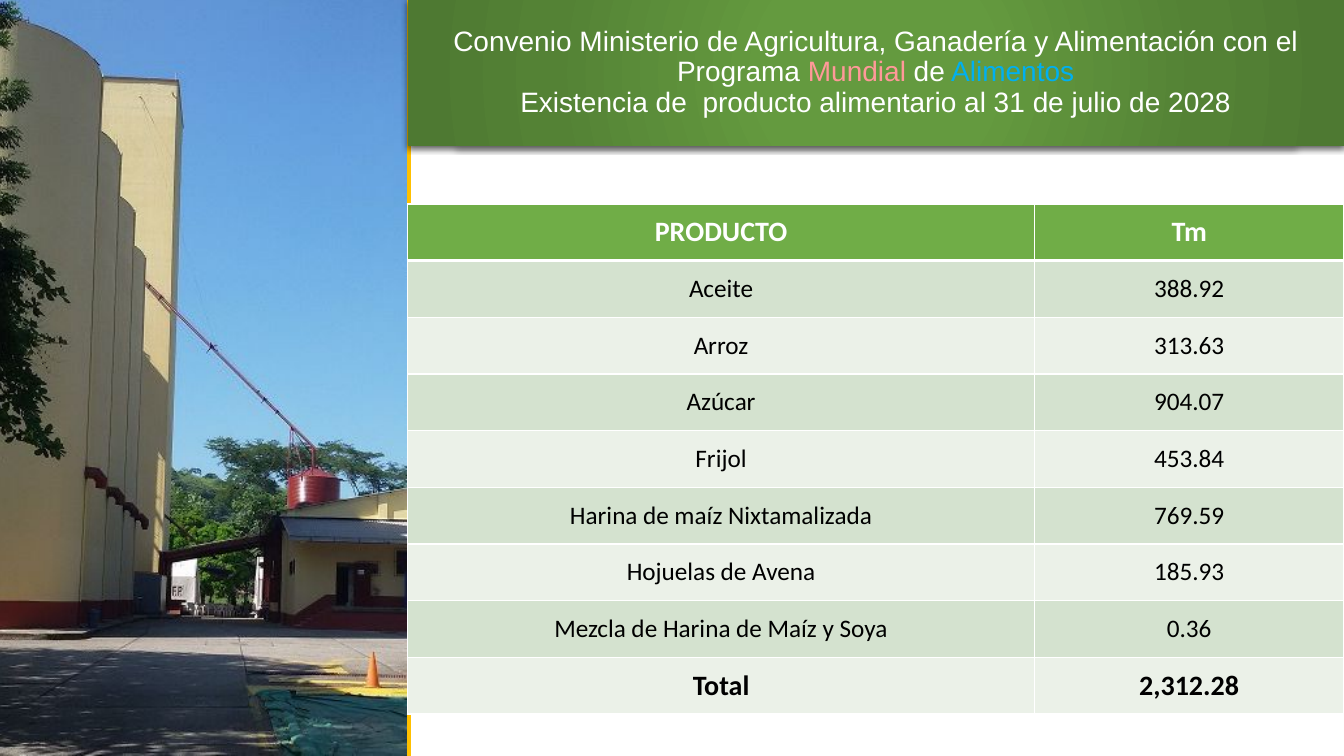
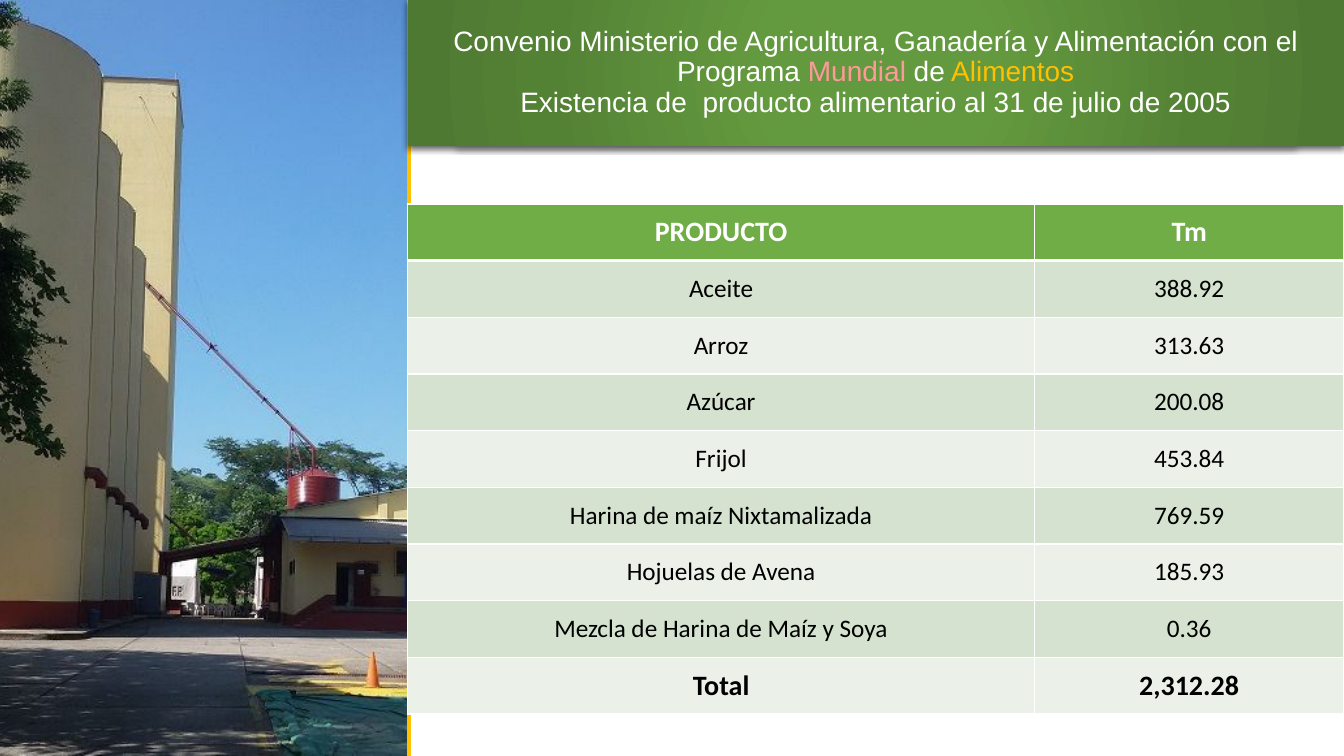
Alimentos colour: light blue -> yellow (1013, 73)
2028: 2028 -> 2005 (1199, 103)
904.07: 904.07 -> 200.08 (1189, 403)
